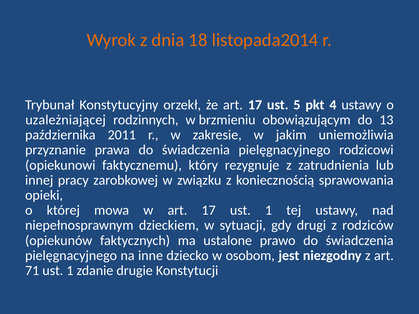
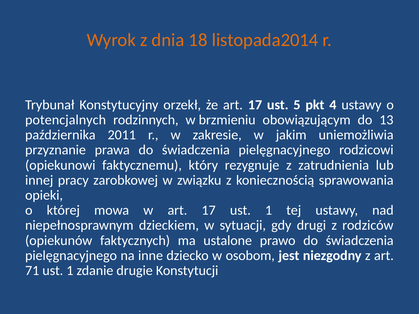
uzależniającej: uzależniającej -> potencjalnych (66, 120)
